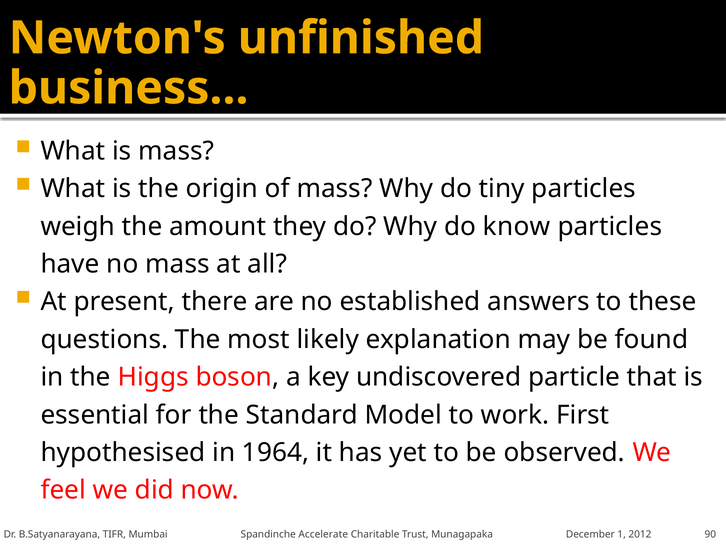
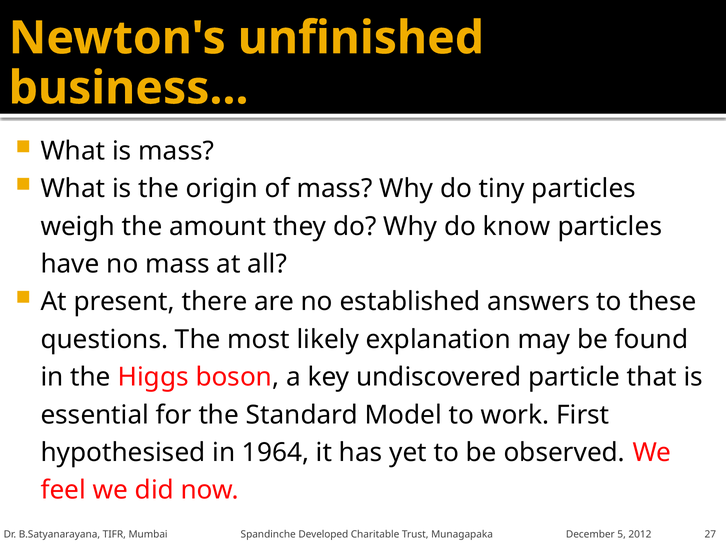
Accelerate: Accelerate -> Developed (323, 535)
1: 1 -> 5 (622, 535)
90: 90 -> 27 (710, 535)
